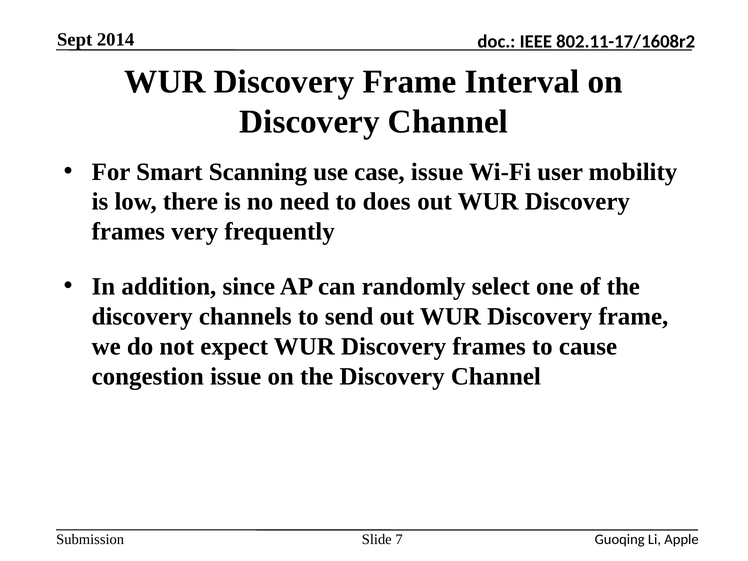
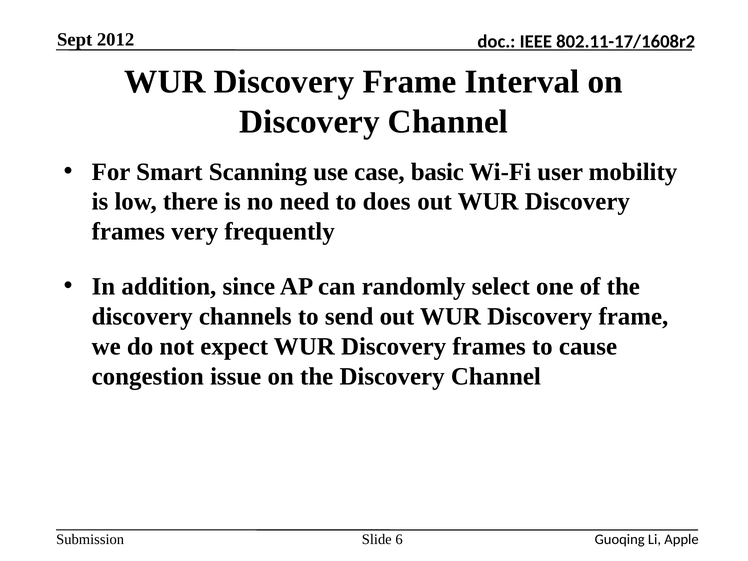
2014: 2014 -> 2012 (116, 40)
case issue: issue -> basic (437, 172)
7: 7 -> 6 (399, 539)
